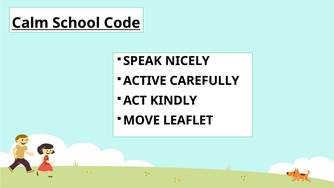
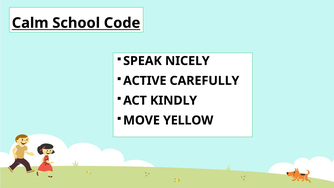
LEAFLET: LEAFLET -> YELLOW (188, 120)
